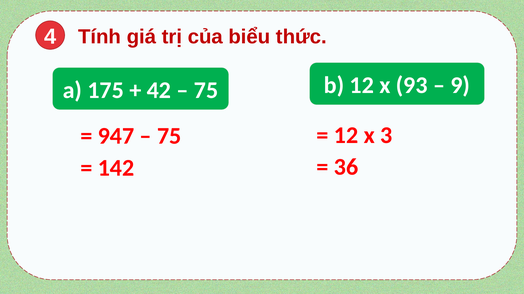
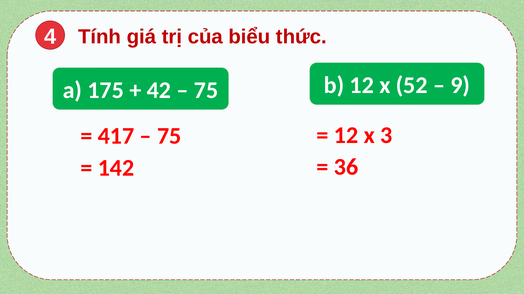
93: 93 -> 52 (412, 86)
947: 947 -> 417 (116, 136)
